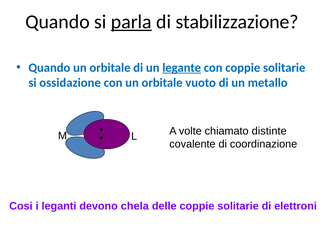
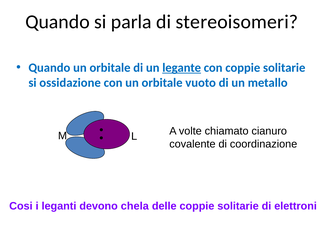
parla underline: present -> none (131, 22)
stabilizzazione: stabilizzazione -> stereoisomeri (237, 22)
distinte: distinte -> cianuro (269, 131)
